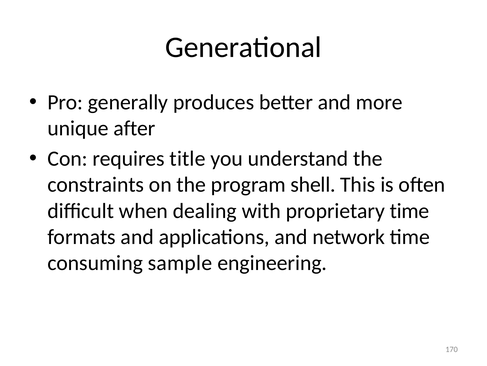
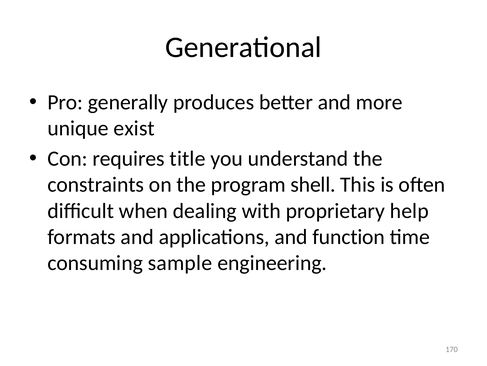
after: after -> exist (134, 128)
proprietary time: time -> help (409, 210)
network: network -> function (349, 236)
